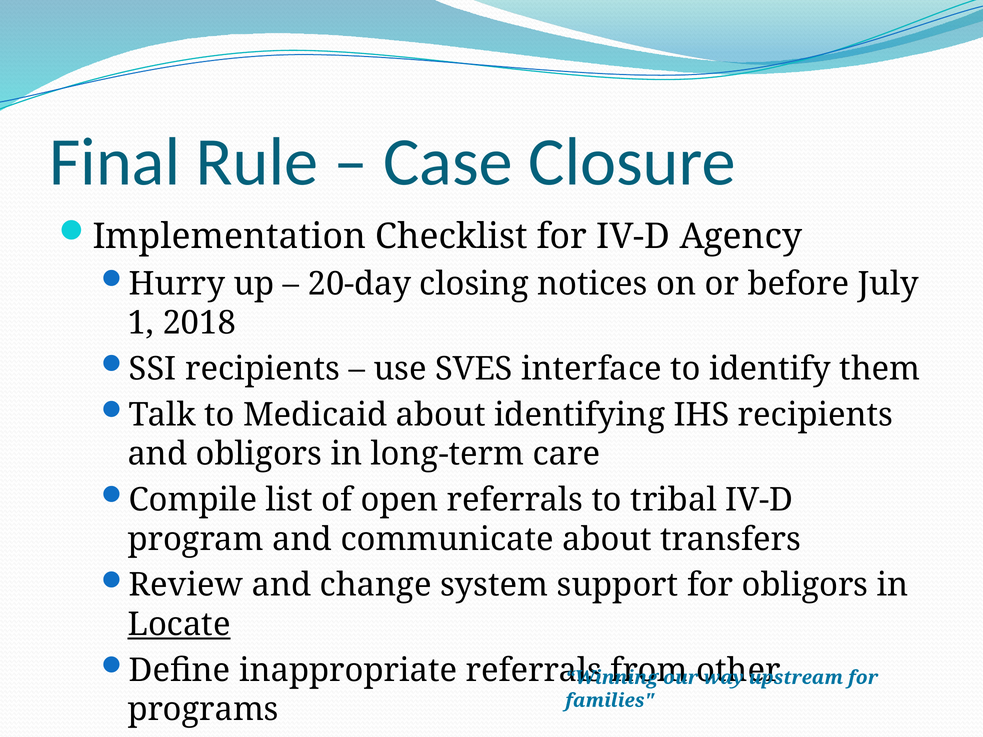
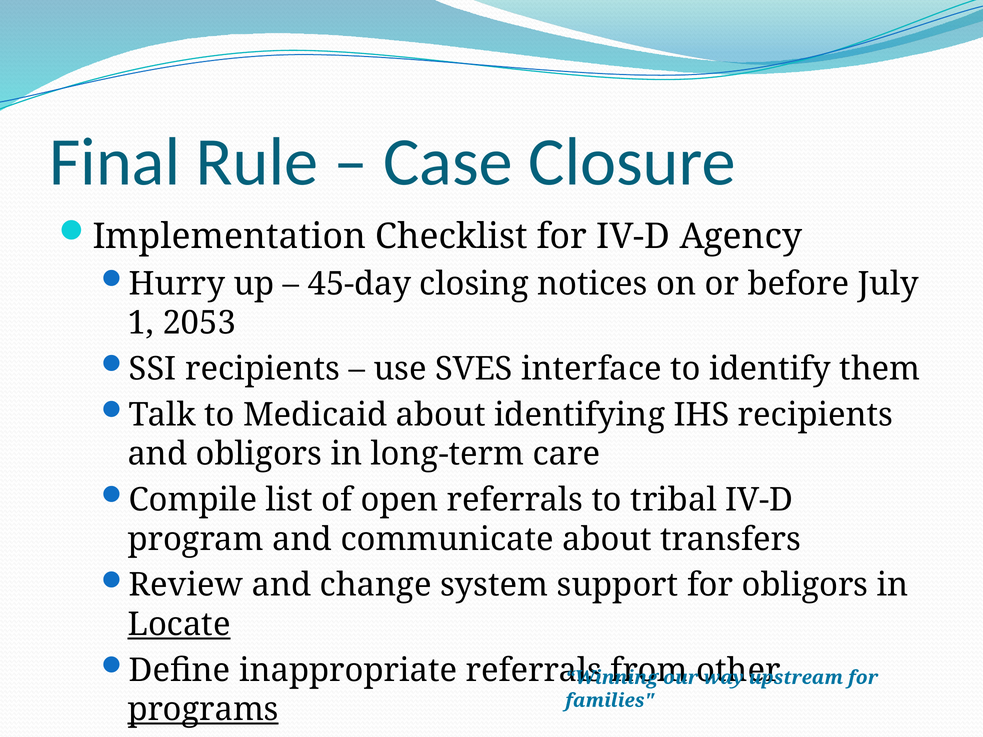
20-day: 20-day -> 45-day (359, 284)
2018: 2018 -> 2053 (199, 323)
programs underline: none -> present (203, 710)
